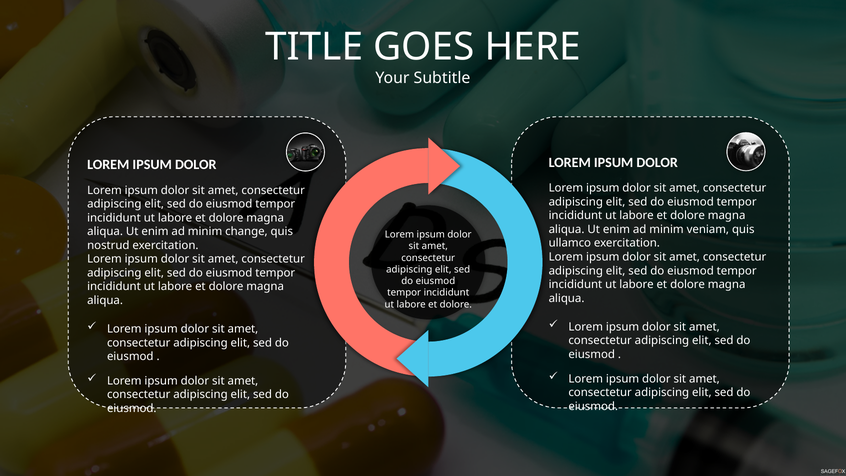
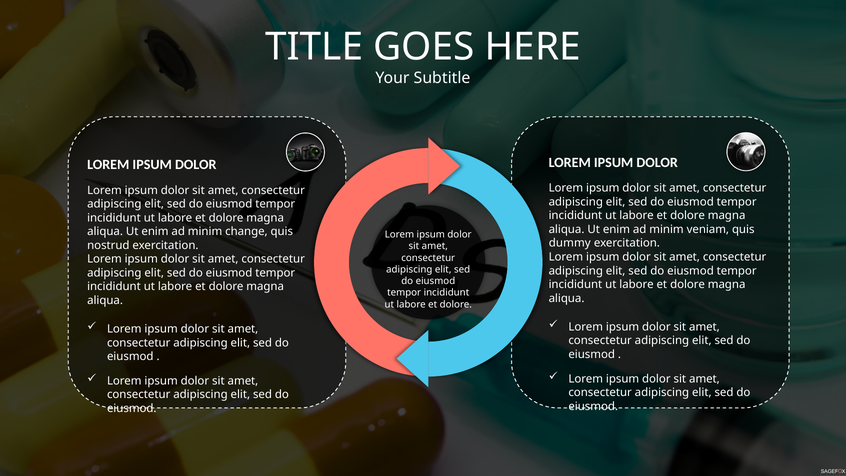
ullamco: ullamco -> dummy (570, 243)
